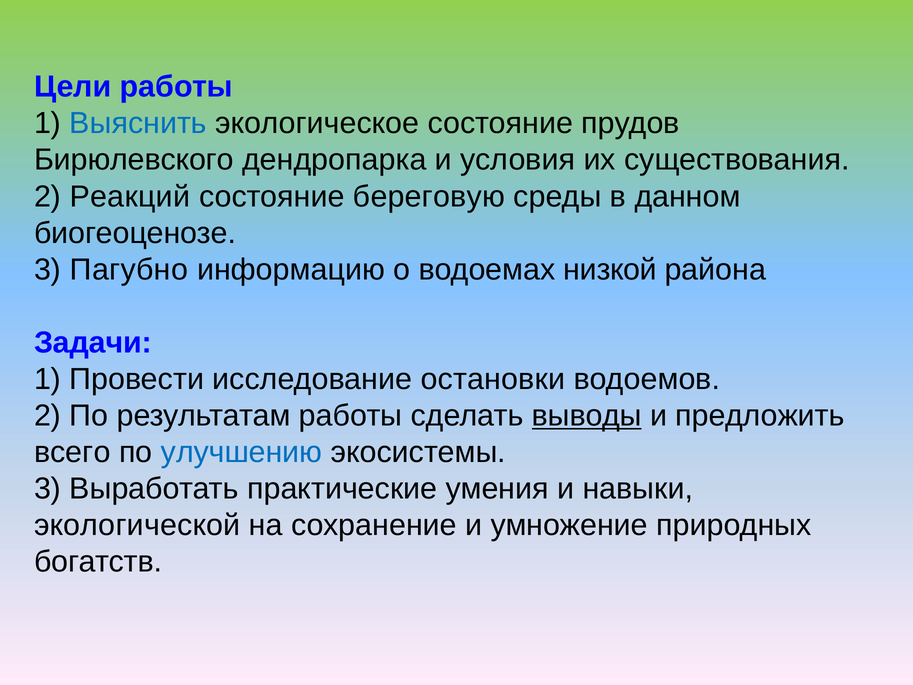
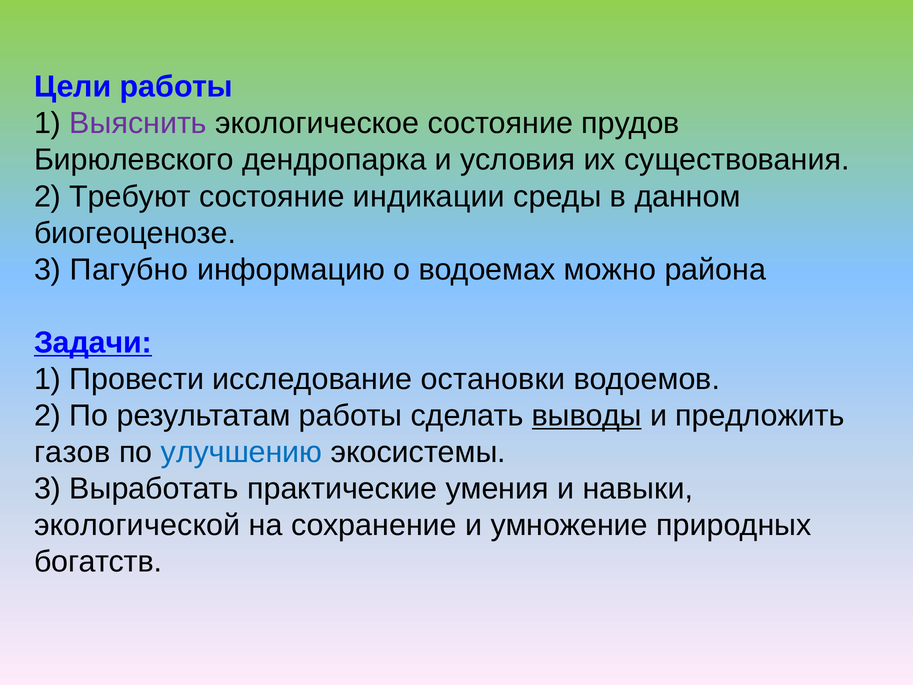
Выяснить colour: blue -> purple (138, 123)
Реакций: Реакций -> Требуют (130, 196)
береговую: береговую -> индикации (429, 196)
низкой: низкой -> можно (610, 269)
Задачи underline: none -> present (93, 342)
всего: всего -> газов (72, 452)
